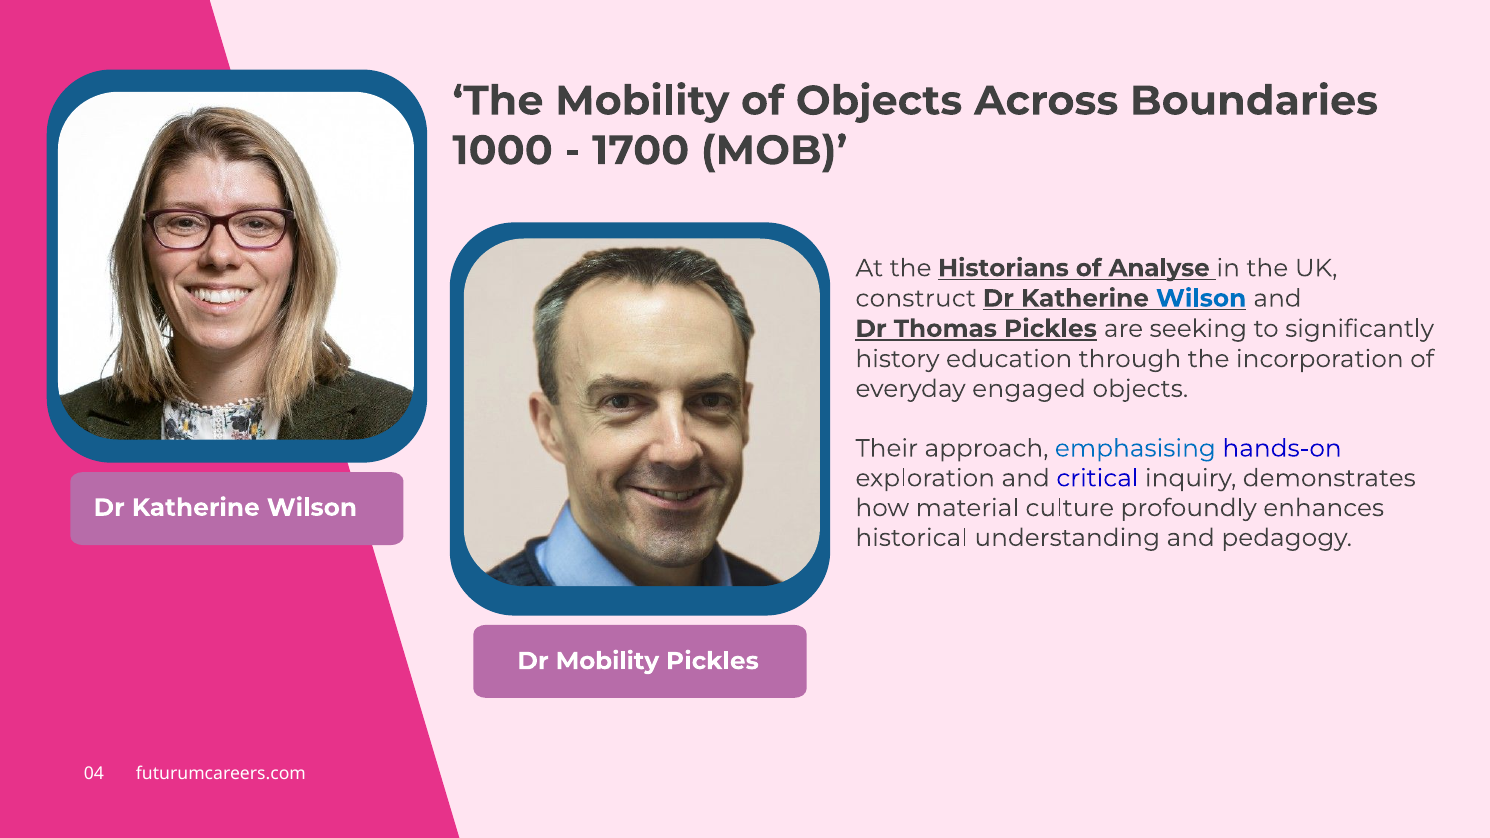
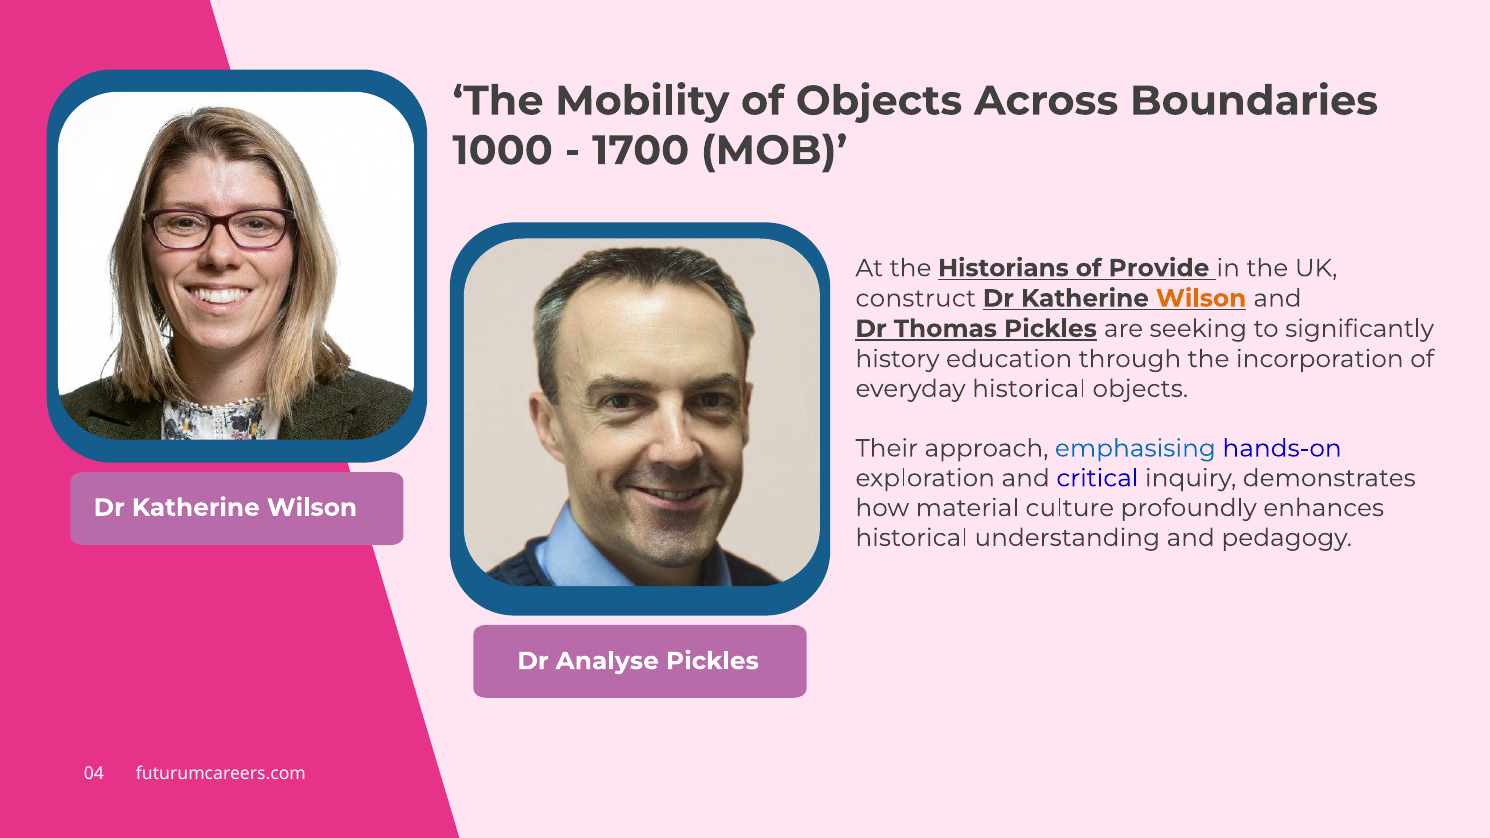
Analyse: Analyse -> Provide (1159, 268)
Wilson colour: blue -> orange (1201, 298)
everyday engaged: engaged -> historical (1029, 389)
Dr Mobility: Mobility -> Analyse (607, 661)
